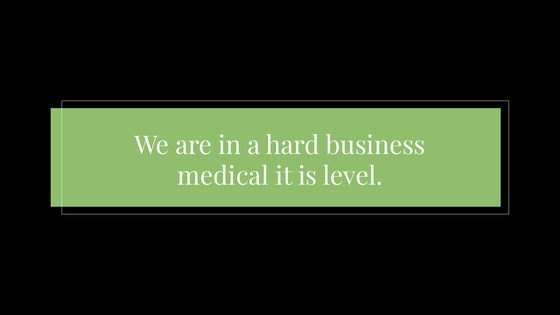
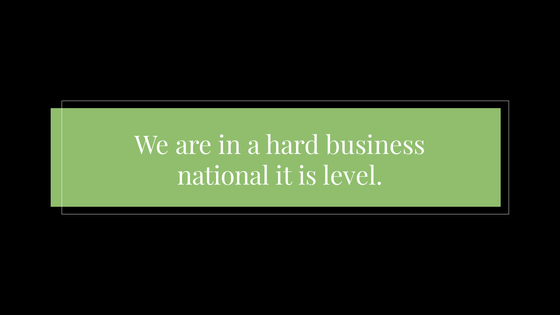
medical: medical -> national (223, 176)
